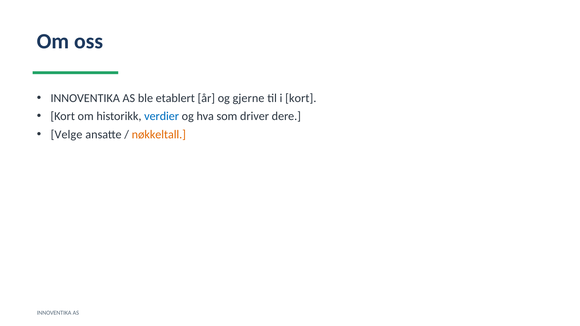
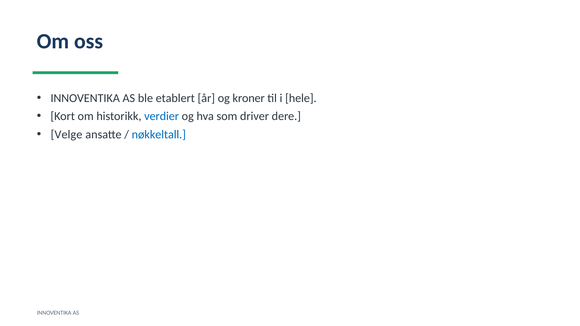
gjerne: gjerne -> kroner (249, 98)
i kort: kort -> hele (301, 98)
nøkkeltall colour: orange -> blue (159, 135)
